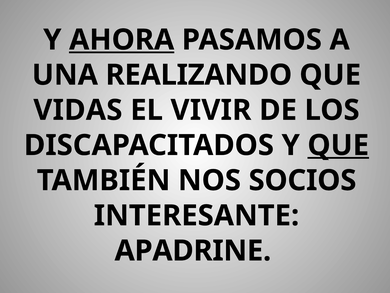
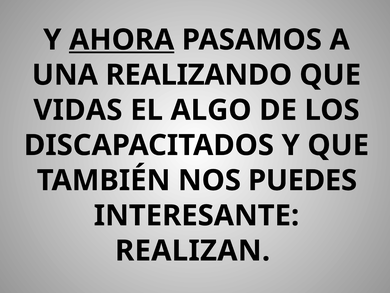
VIVIR: VIVIR -> ALGO (211, 110)
QUE underline: present -> none (338, 145)
SOCIOS: SOCIOS -> PUEDES (303, 180)
APADRINE: APADRINE -> REALIZAN (193, 250)
